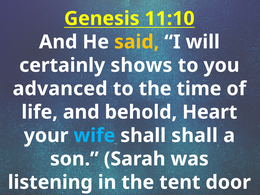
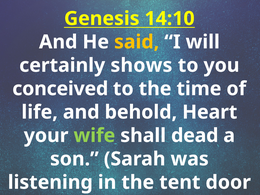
11:10: 11:10 -> 14:10 (170, 19)
advanced: advanced -> conceived (60, 89)
wife colour: light blue -> light green (94, 136)
shall shall: shall -> dead (195, 136)
